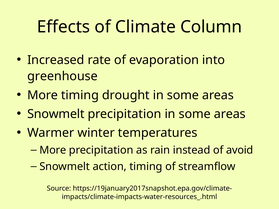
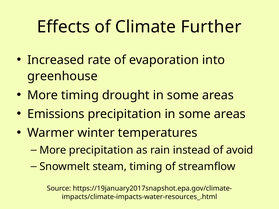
Column: Column -> Further (211, 27)
Snowmelt: Snowmelt -> Emissions (56, 114)
action: action -> steam (110, 167)
